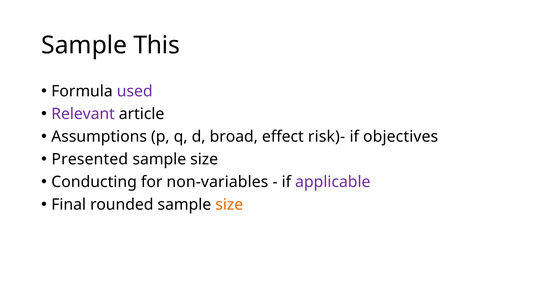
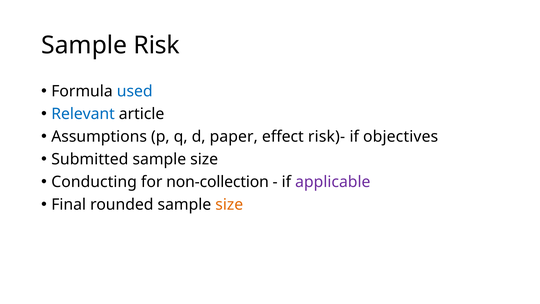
This: This -> Risk (157, 45)
used colour: purple -> blue (135, 91)
Relevant colour: purple -> blue (83, 114)
broad: broad -> paper (234, 137)
Presented: Presented -> Submitted (90, 159)
non-variables: non-variables -> non-collection (218, 182)
